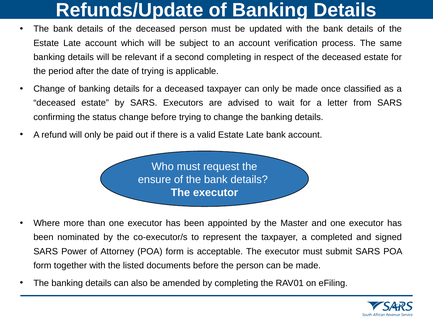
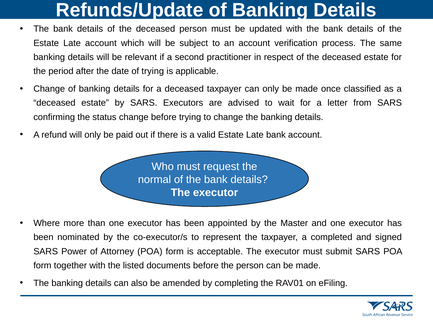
second completing: completing -> practitioner (229, 57)
ensure: ensure -> normal (155, 179)
